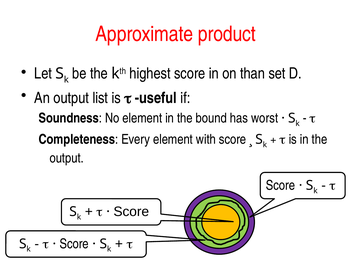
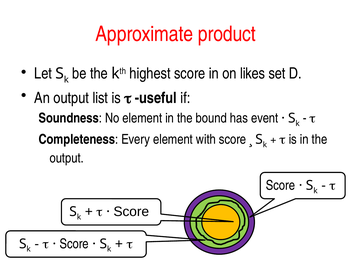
than: than -> likes (253, 74)
worst: worst -> event (265, 118)
